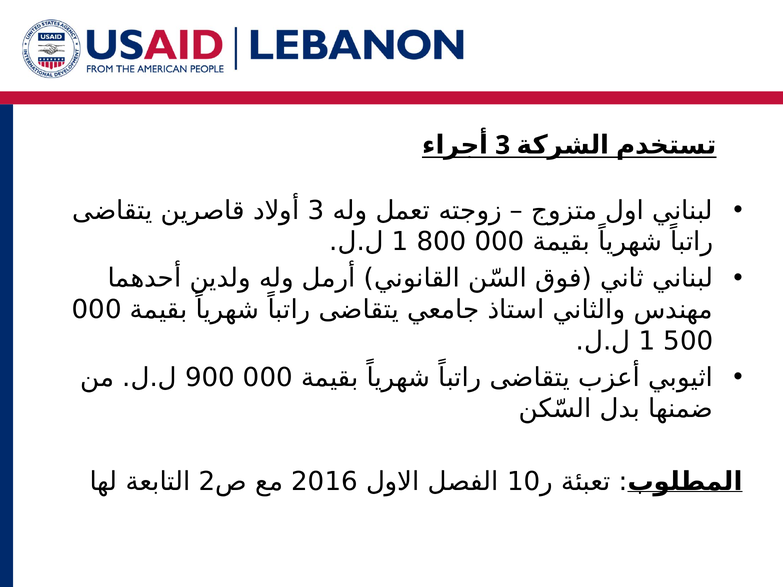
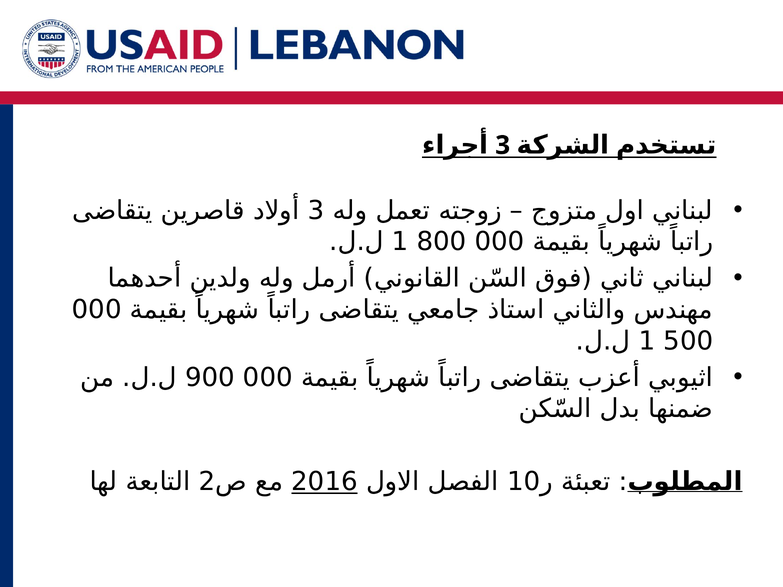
2016 underline: none -> present (325, 482)
